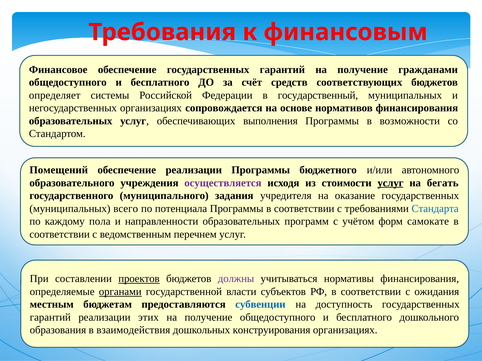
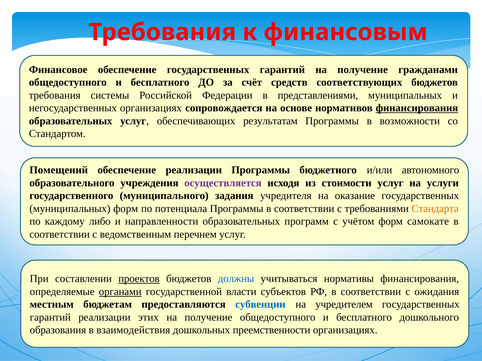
определяет: определяет -> требования (55, 95)
государственный: государственный -> представлениями (318, 95)
финансирования underline: none -> present (417, 108)
выполнения: выполнения -> результатам (270, 121)
услуг underline: present -> none (391, 183)
бегать: бегать -> услуги (443, 183)
муниципальных всего: всего -> форм (126, 209)
Стандарта colour: blue -> orange (435, 209)
пола: пола -> либо (100, 222)
должны colour: purple -> blue (236, 279)
доступность: доступность -> учредителем (344, 305)
конструирования: конструирования -> преемственности (272, 331)
